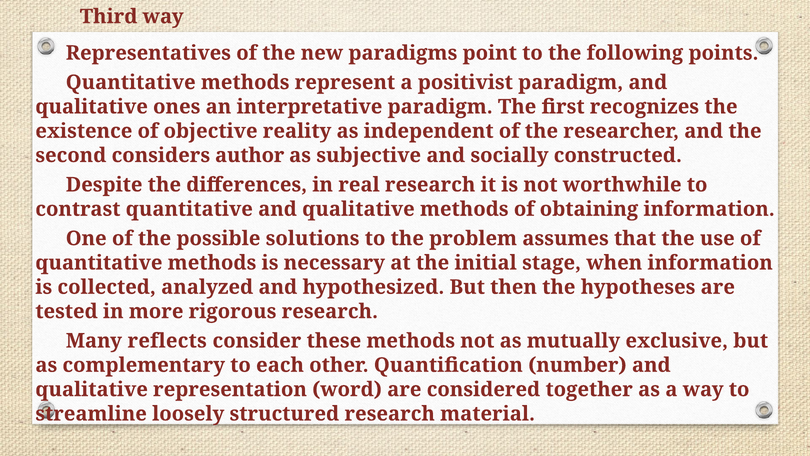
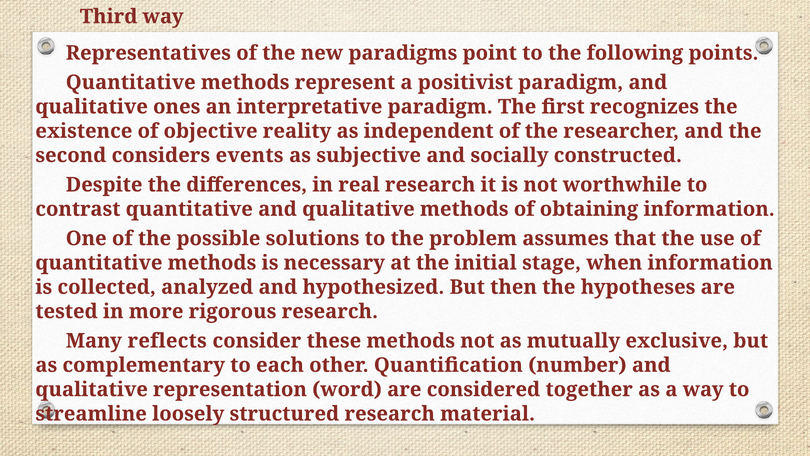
author: author -> events (250, 155)
